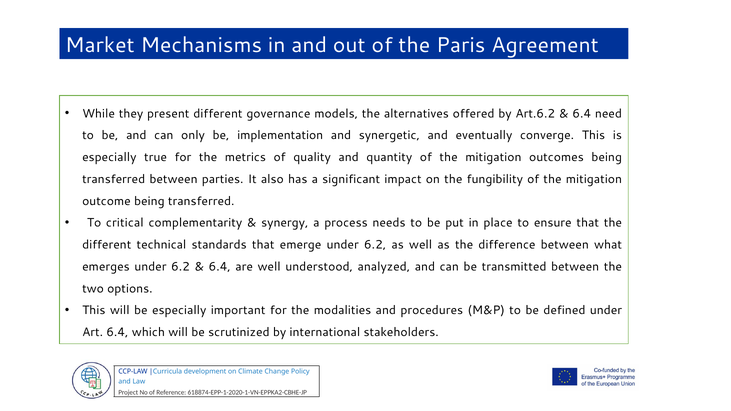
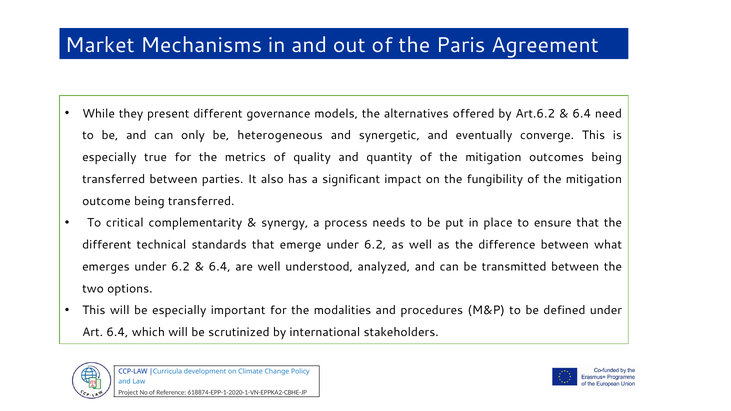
implementation: implementation -> heterogeneous (280, 136)
